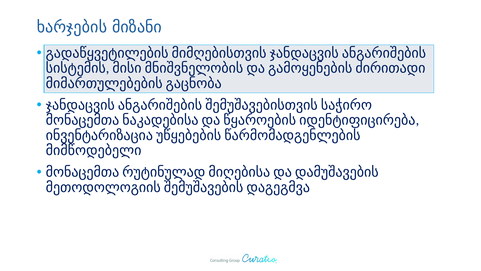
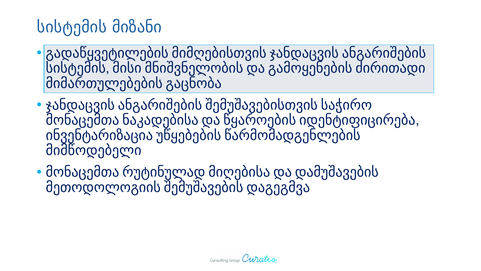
ხარჯების: ხარჯების -> სისტემის (72, 27)
